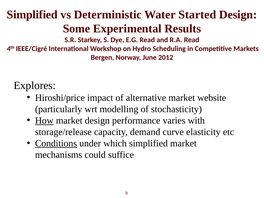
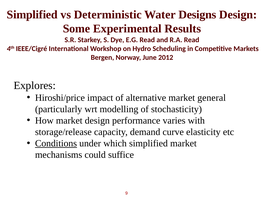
Started: Started -> Designs (197, 15)
website: website -> general (212, 98)
How underline: present -> none (44, 121)
